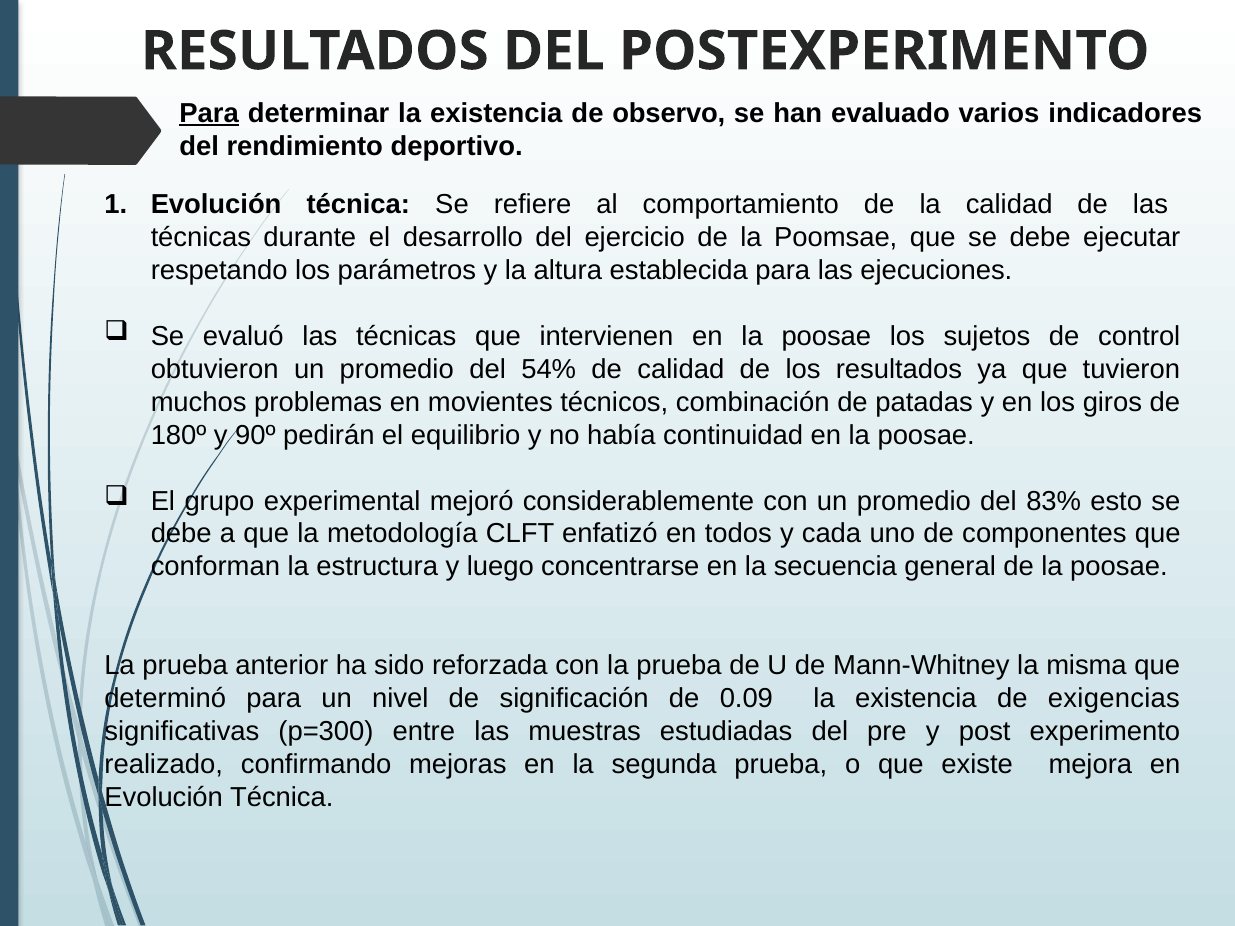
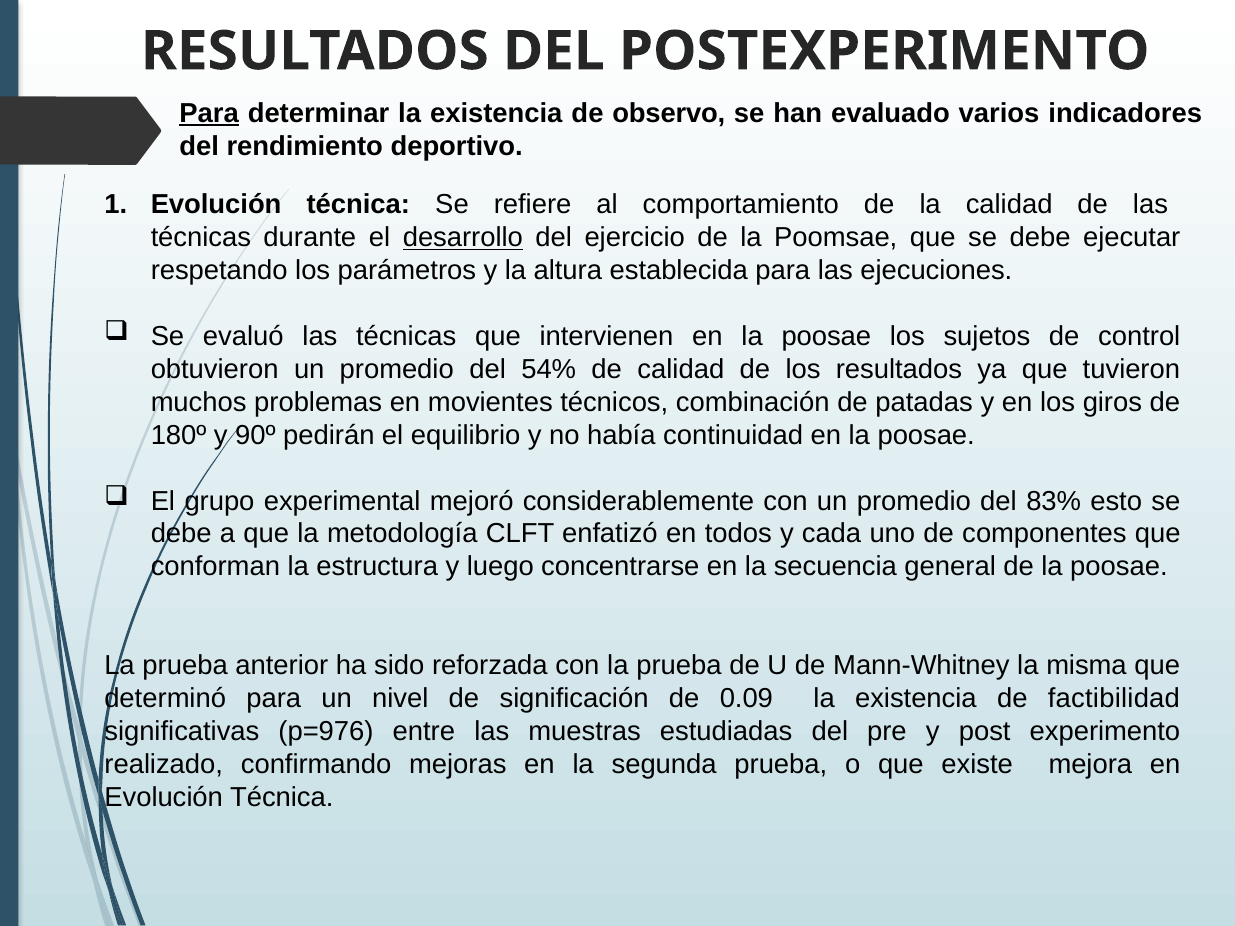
desarrollo underline: none -> present (463, 238)
exigencias: exigencias -> factibilidad (1114, 699)
p=300: p=300 -> p=976 (326, 732)
